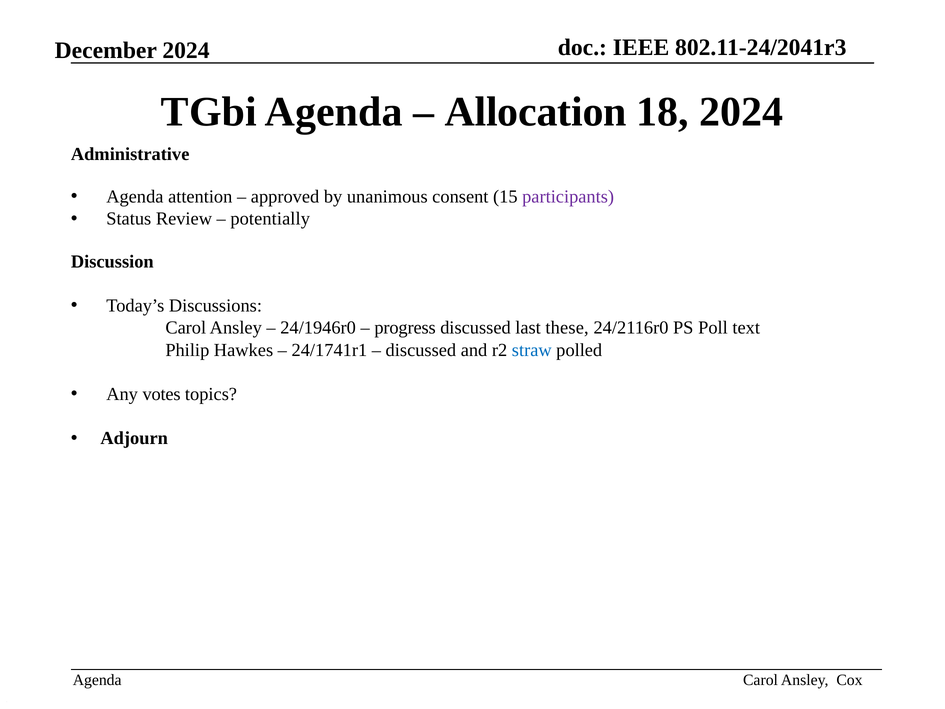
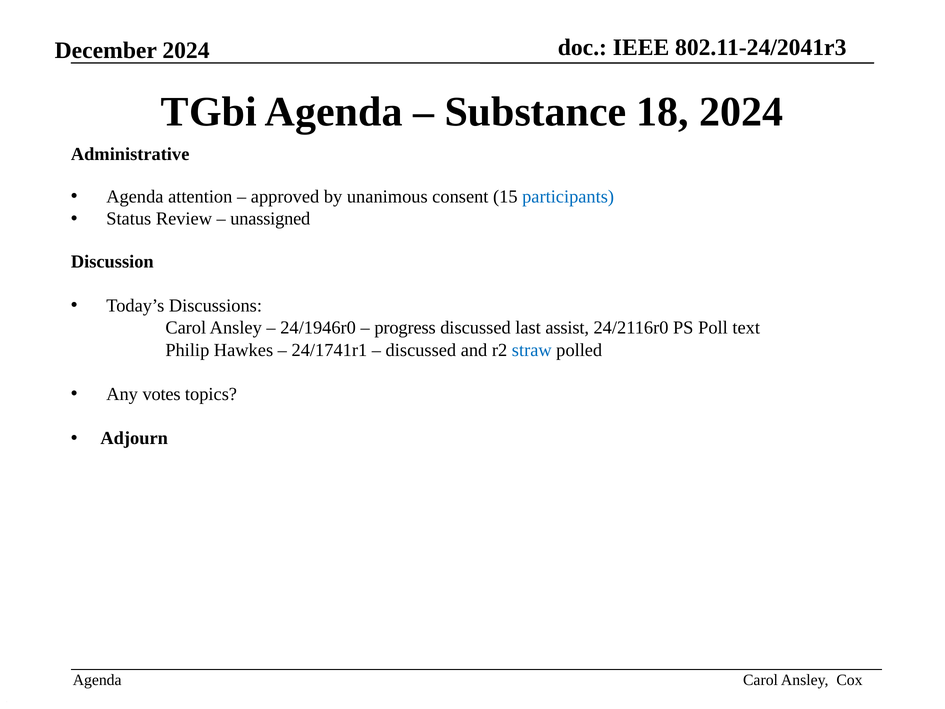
Allocation: Allocation -> Substance (536, 112)
participants colour: purple -> blue (568, 197)
potentially: potentially -> unassigned (270, 219)
these: these -> assist (567, 328)
